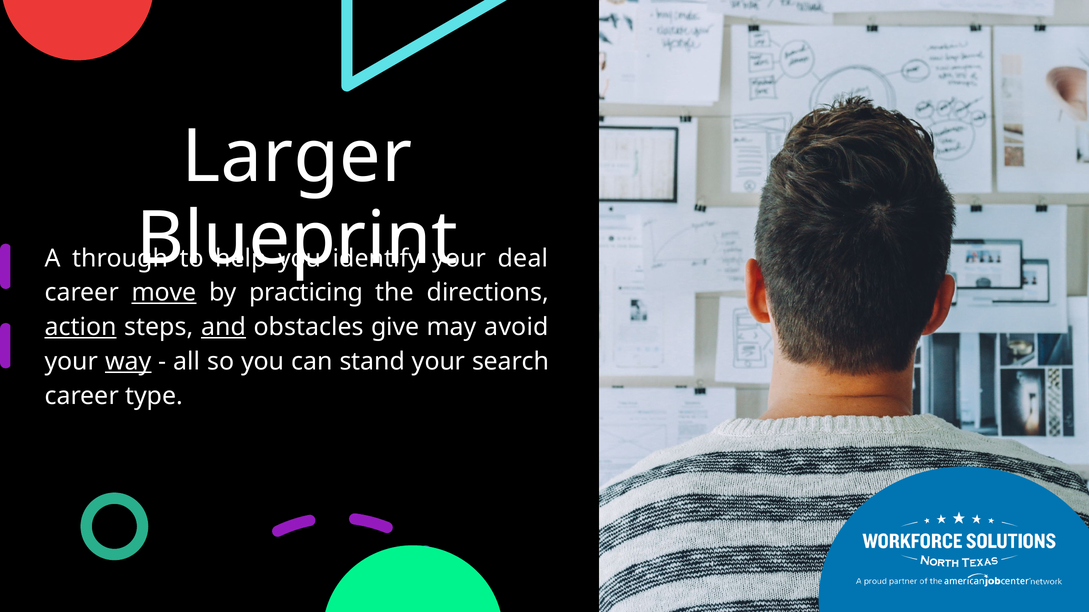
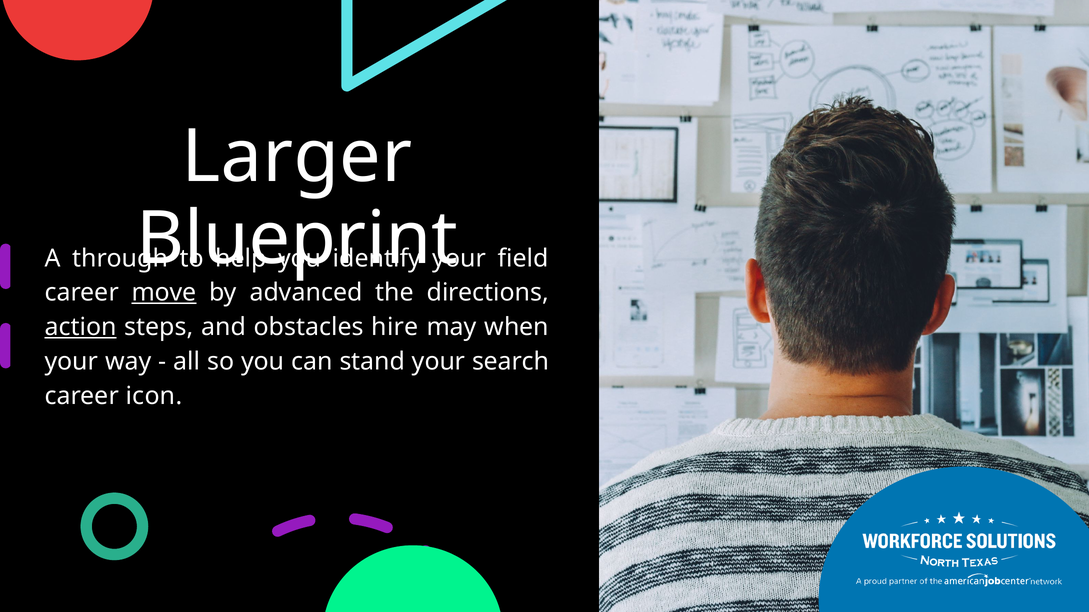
deal: deal -> field (523, 259)
practicing: practicing -> advanced (306, 293)
and underline: present -> none (224, 327)
give: give -> hire (395, 327)
avoid: avoid -> when (517, 327)
way underline: present -> none (128, 362)
type: type -> icon (154, 396)
